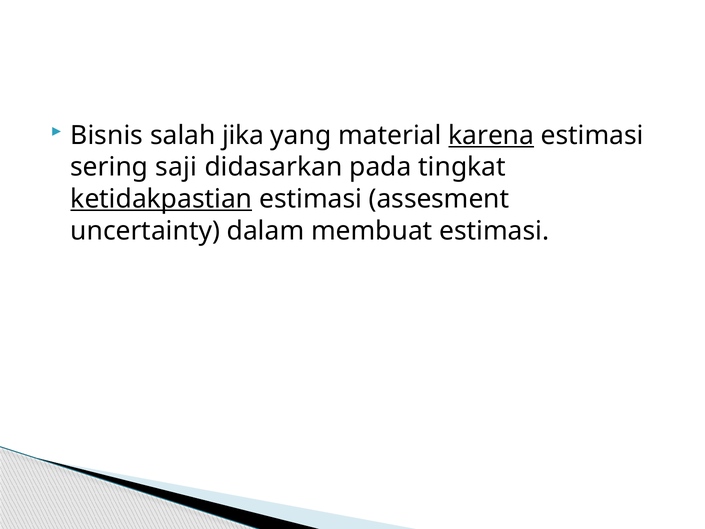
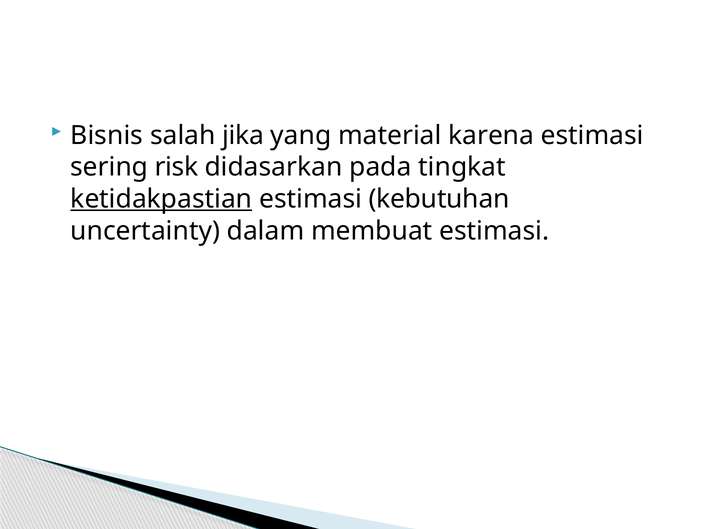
karena underline: present -> none (491, 135)
saji: saji -> risk (177, 167)
assesment: assesment -> kebutuhan (439, 199)
